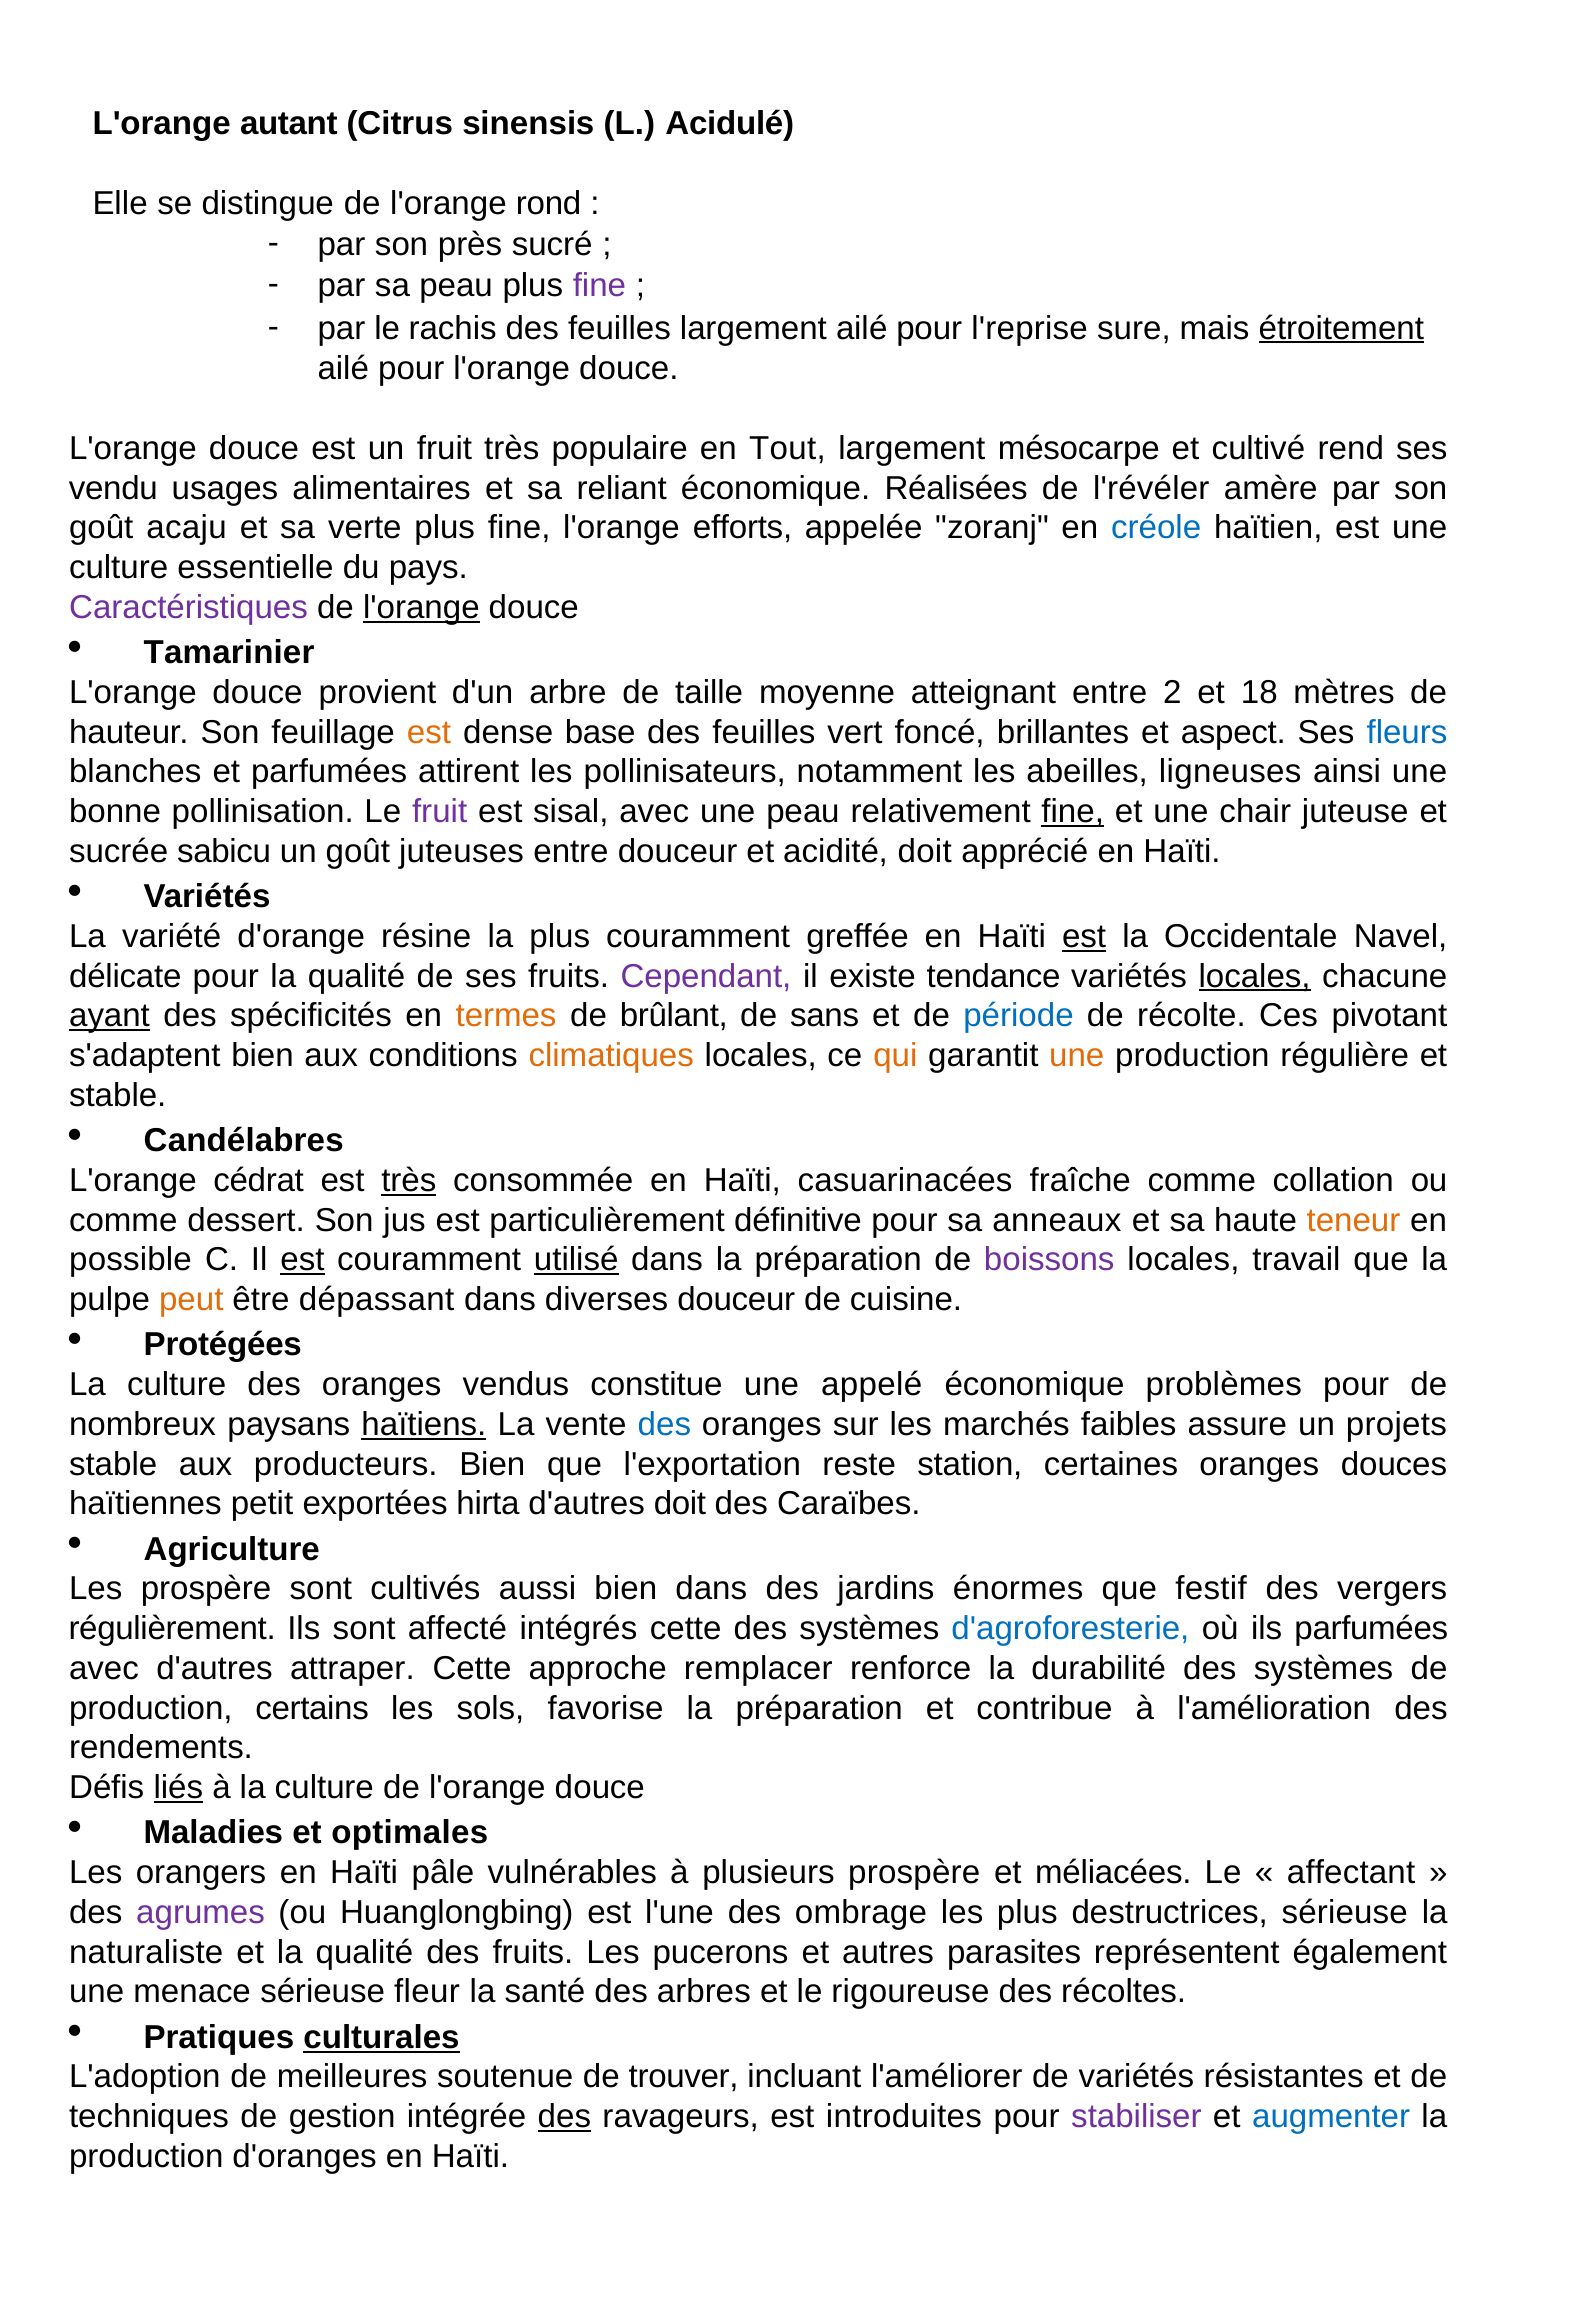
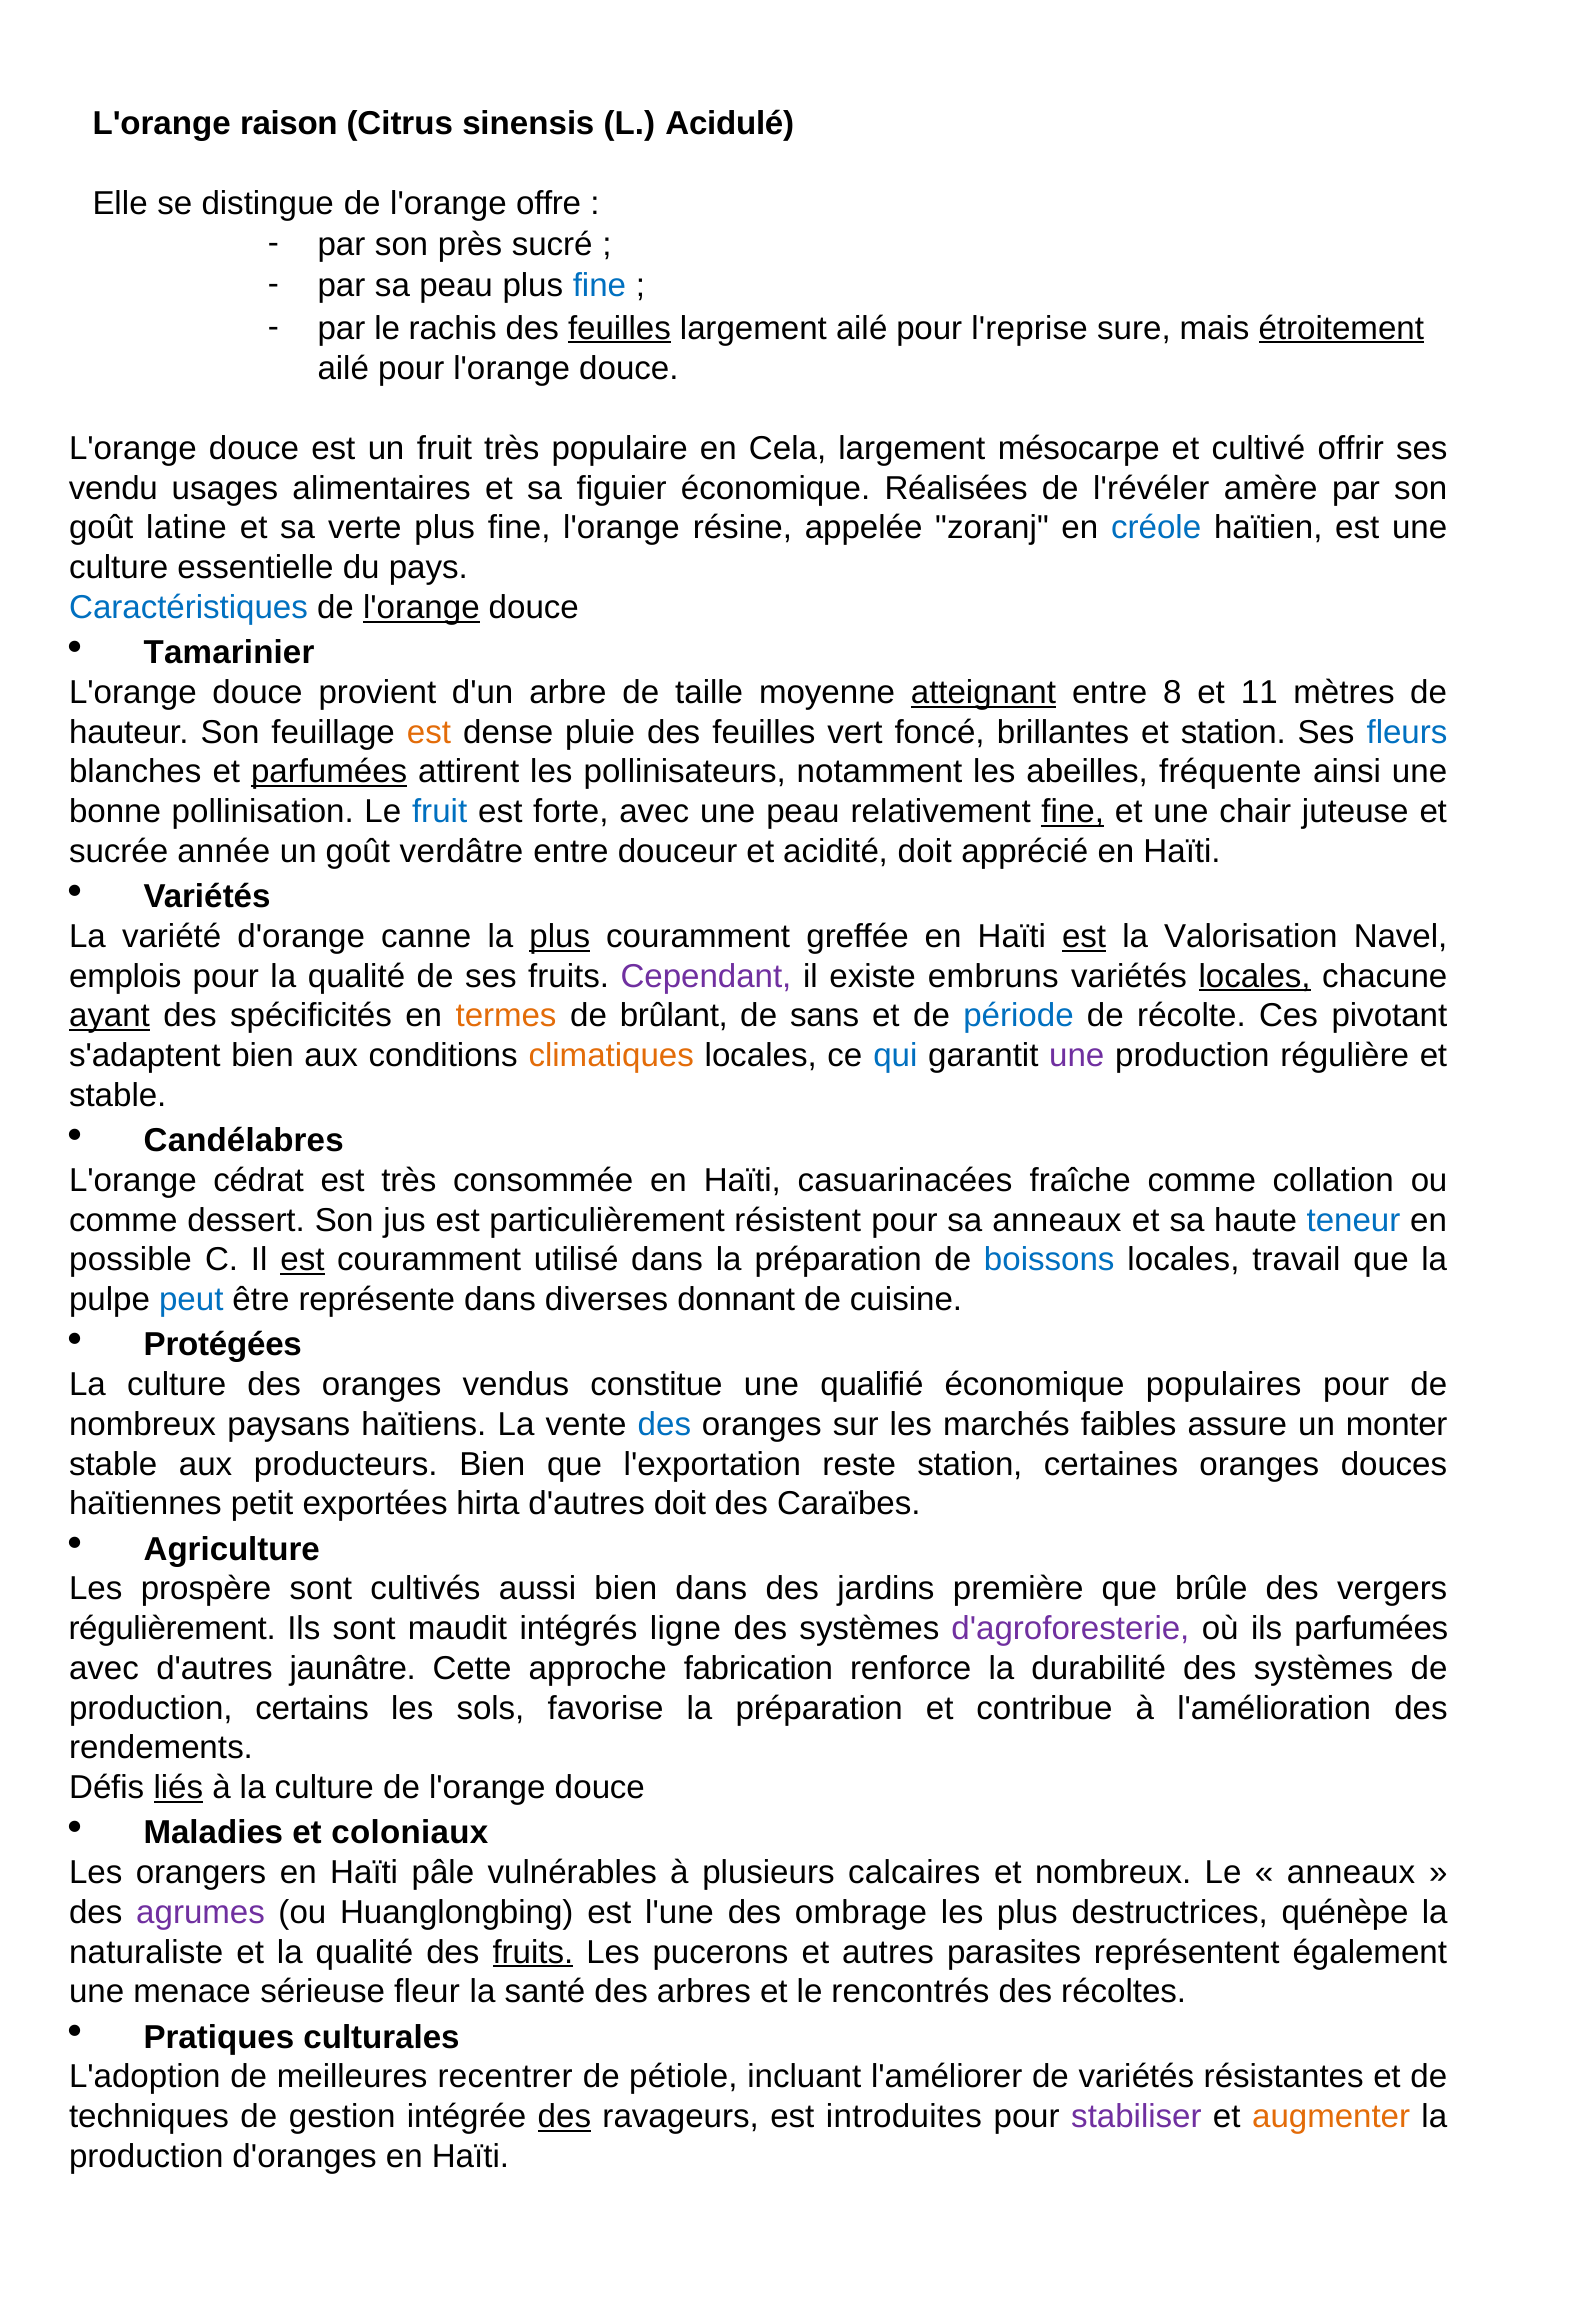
autant: autant -> raison (289, 124)
rond: rond -> offre (549, 203)
fine colour: purple -> blue (599, 286)
feuilles underline: none -> present (619, 328)
Tout: Tout -> Cela (788, 449)
rend: rend -> offrir (1351, 449)
reliant: reliant -> figuier (622, 488)
acaju: acaju -> latine (187, 528)
efforts: efforts -> résine (742, 528)
Caractéristiques colour: purple -> blue (189, 608)
atteignant underline: none -> present (983, 693)
2: 2 -> 8 (1172, 693)
18: 18 -> 11 (1259, 693)
base: base -> pluie (600, 732)
et aspect: aspect -> station (1233, 732)
parfumées underline: none -> present (329, 772)
ligneuses: ligneuses -> fréquente (1230, 772)
fruit colour: purple -> blue (440, 812)
sisal: sisal -> forte (571, 812)
sabicu: sabicu -> année (224, 852)
juteuses: juteuses -> verdâtre (461, 852)
résine: résine -> canne (426, 937)
plus underline: none -> present (560, 937)
Occidentale: Occidentale -> Valorisation (1251, 937)
délicate: délicate -> emplois (125, 976)
tendance: tendance -> embruns (993, 976)
qui colour: orange -> blue (895, 1056)
une colour: orange -> purple (1077, 1056)
très underline: present -> none (409, 1181)
définitive: définitive -> résistent (798, 1221)
teneur colour: orange -> blue (1354, 1221)
utilisé underline: present -> none (576, 1260)
boissons colour: purple -> blue (1049, 1260)
peut colour: orange -> blue (191, 1300)
dépassant: dépassant -> représente (377, 1300)
diverses douceur: douceur -> donnant (736, 1300)
appelé: appelé -> qualifié (872, 1385)
problèmes: problèmes -> populaires (1224, 1385)
haïtiens underline: present -> none (424, 1425)
projets: projets -> monter (1397, 1425)
énormes: énormes -> première (1018, 1589)
festif: festif -> brûle (1211, 1589)
affecté: affecté -> maudit (457, 1629)
intégrés cette: cette -> ligne (685, 1629)
d'agroforesterie colour: blue -> purple (1070, 1629)
attraper: attraper -> jaunâtre (353, 1669)
remplacer: remplacer -> fabrication (758, 1669)
optimales: optimales -> coloniaux (410, 1833)
plusieurs prospère: prospère -> calcaires (914, 1873)
et méliacées: méliacées -> nombreux (1113, 1873)
affectant: affectant -> anneaux (1351, 1873)
destructrices sérieuse: sérieuse -> quénèpe (1345, 1913)
fruits underline: none -> present (533, 1953)
rigoureuse: rigoureuse -> rencontrés (910, 1992)
culturales underline: present -> none (382, 2038)
soutenue: soutenue -> recentrer (505, 2078)
trouver: trouver -> pétiole (683, 2078)
augmenter colour: blue -> orange (1331, 2117)
